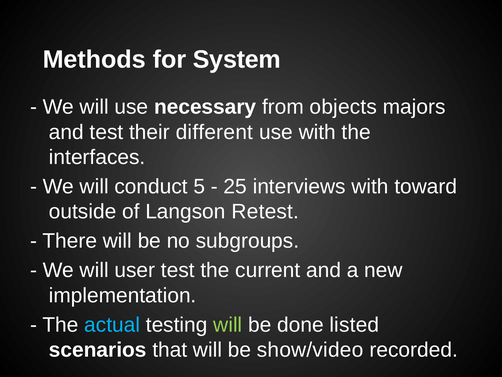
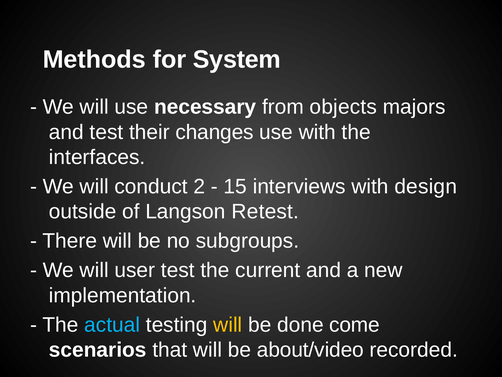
different: different -> changes (215, 132)
5: 5 -> 2 (199, 186)
25: 25 -> 15 (235, 186)
toward: toward -> design (426, 186)
will colour: light green -> yellow (228, 324)
listed: listed -> come (355, 324)
show/video: show/video -> about/video (310, 350)
